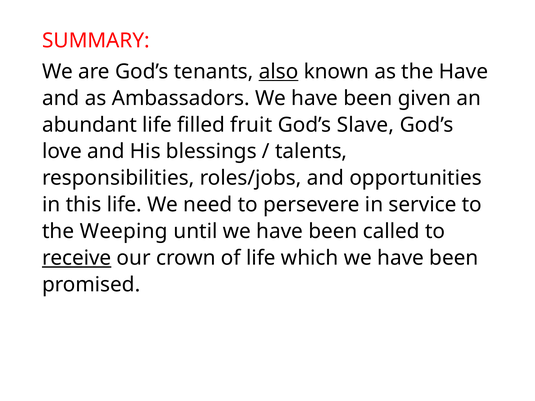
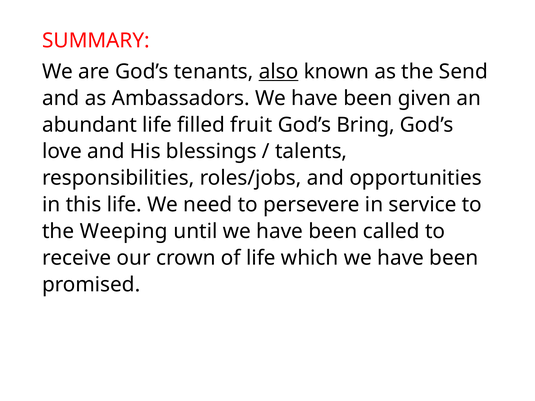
the Have: Have -> Send (463, 72)
Slave: Slave -> Bring (366, 125)
receive underline: present -> none (77, 258)
